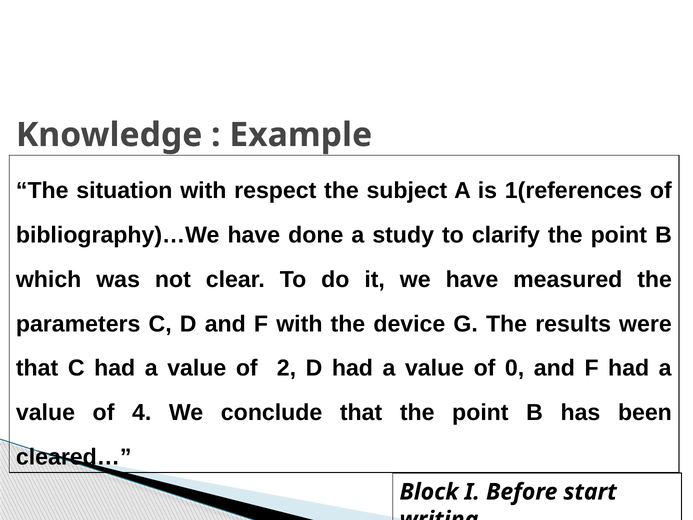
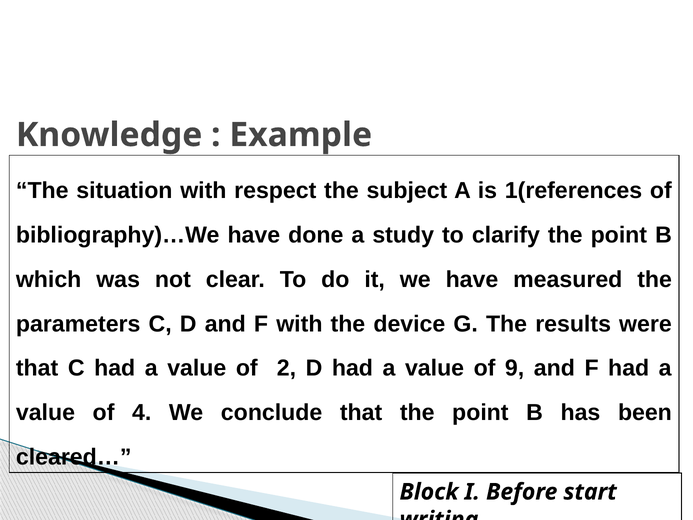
0: 0 -> 9 (515, 368)
